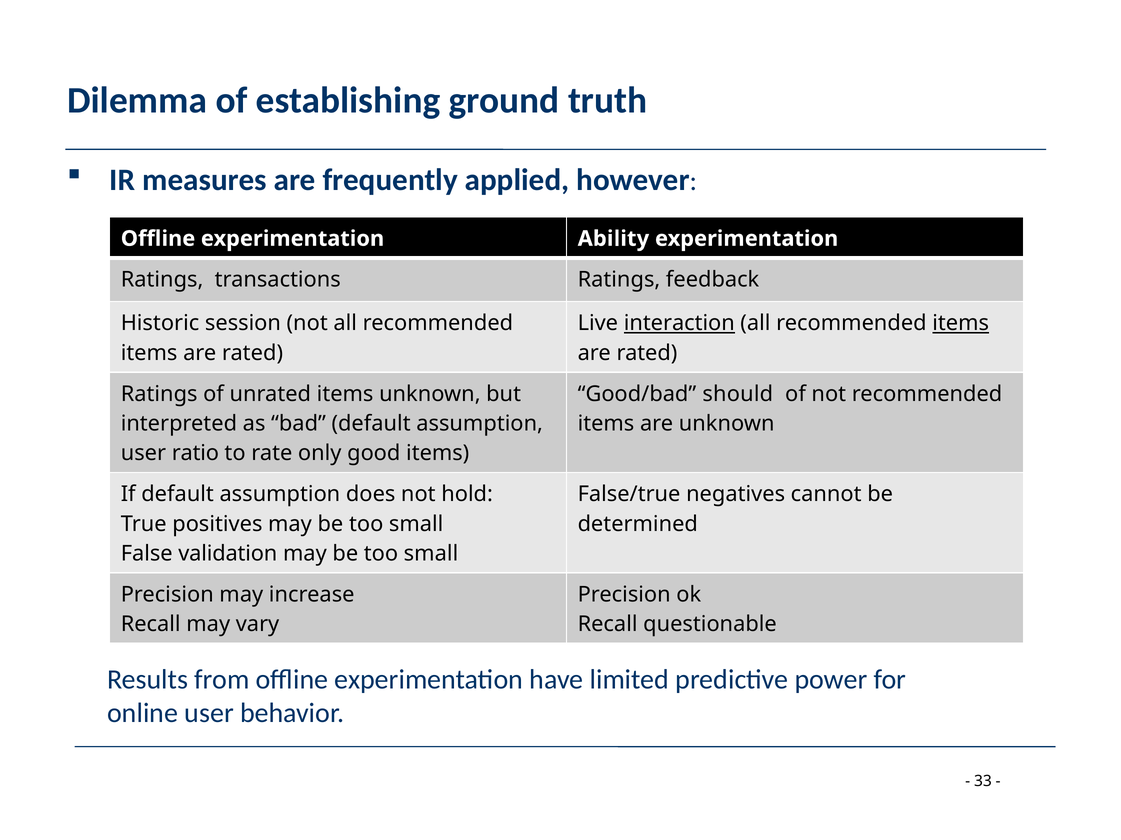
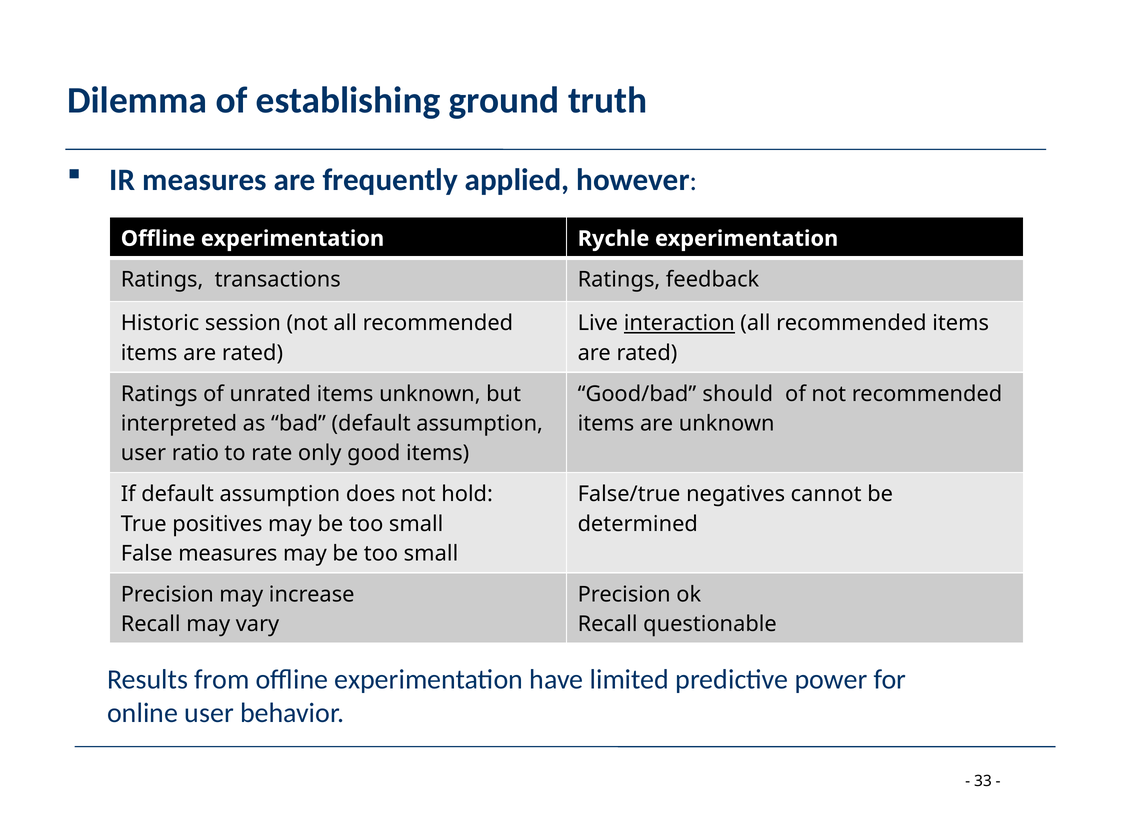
Ability: Ability -> Rychle (614, 239)
items underline: present -> none (961, 324)
False validation: validation -> measures (228, 554)
